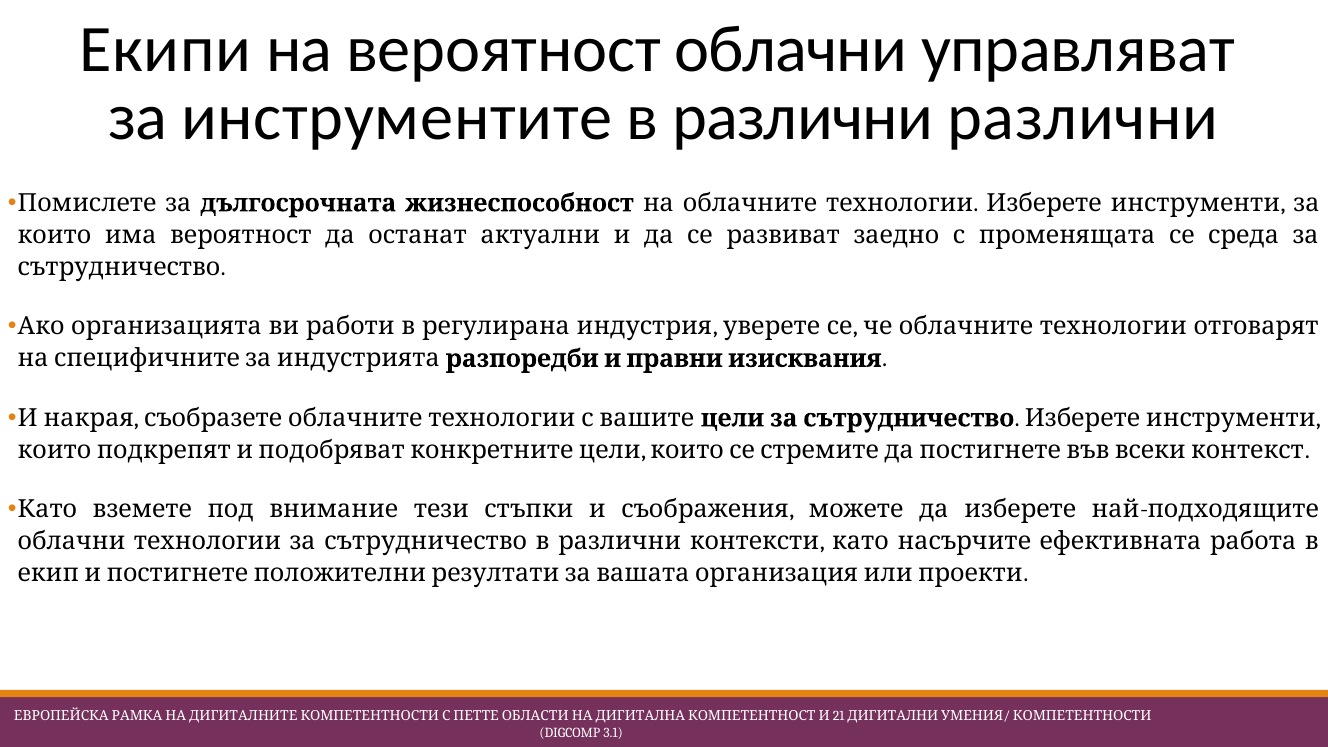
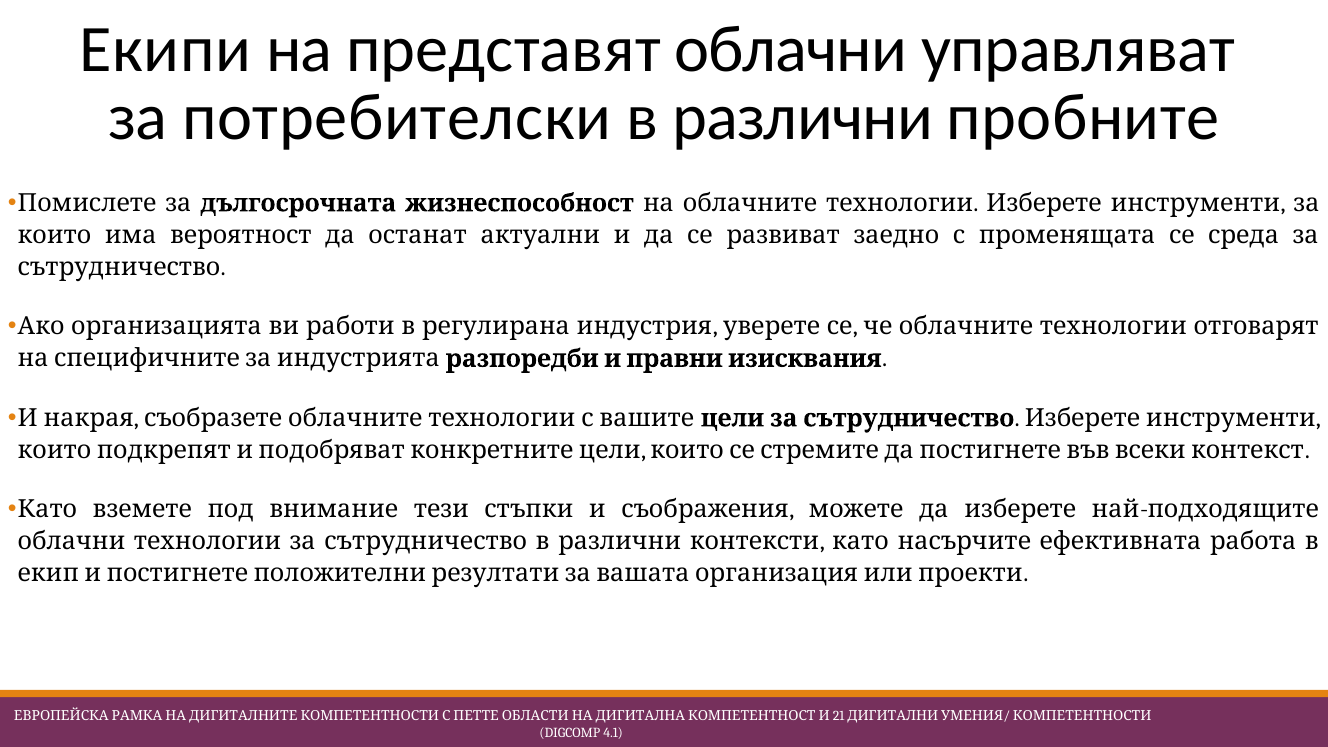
на вероятност: вероятност -> представят (504, 50)
инструментите: инструментите -> потребителски (397, 118)
различни различни: различни -> пробните (1083, 118)
3.1: 3.1 -> 4.1 (613, 733)
